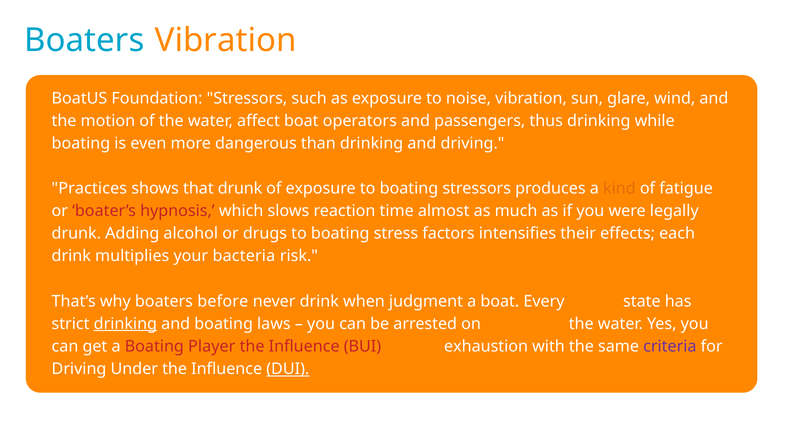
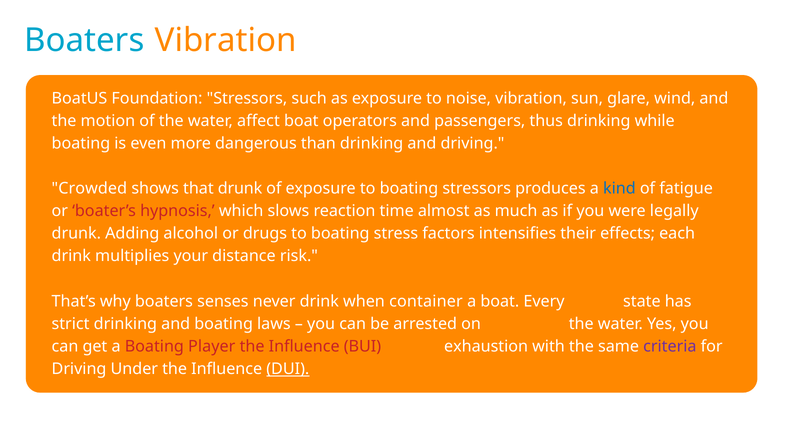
Practices: Practices -> Crowded (89, 188)
kind colour: orange -> blue (619, 188)
bacteria: bacteria -> distance (244, 256)
before: before -> senses (223, 301)
judgment: judgment -> container (426, 301)
drinking underline: present -> none (125, 324)
